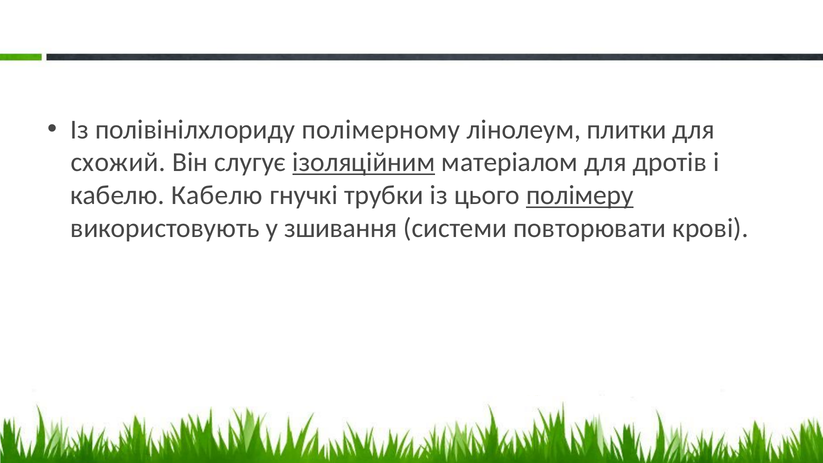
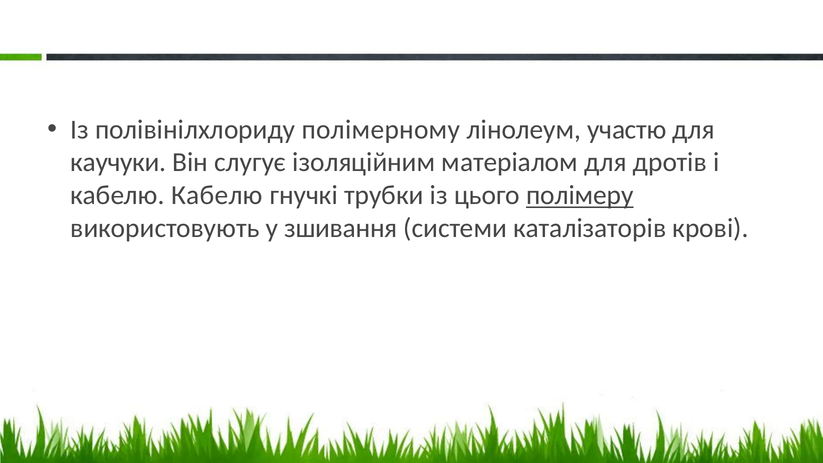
плитки: плитки -> участю (627, 130)
схожий: схожий -> каучуки (118, 162)
ізоляційним underline: present -> none (364, 162)
повторювати: повторювати -> каталізаторів (590, 228)
